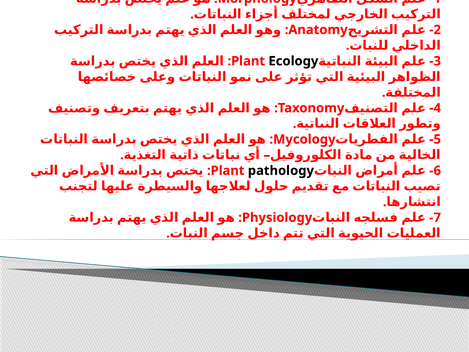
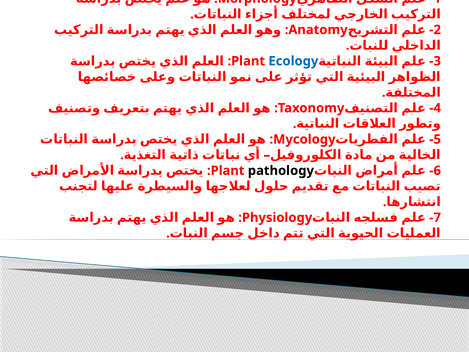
Ecology colour: black -> blue (293, 61)
